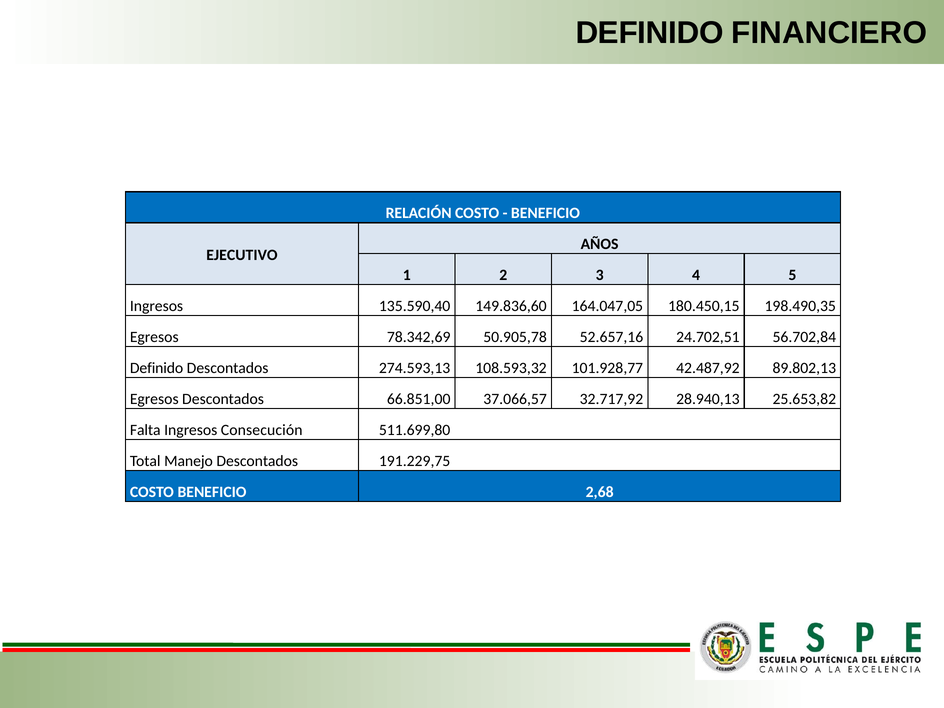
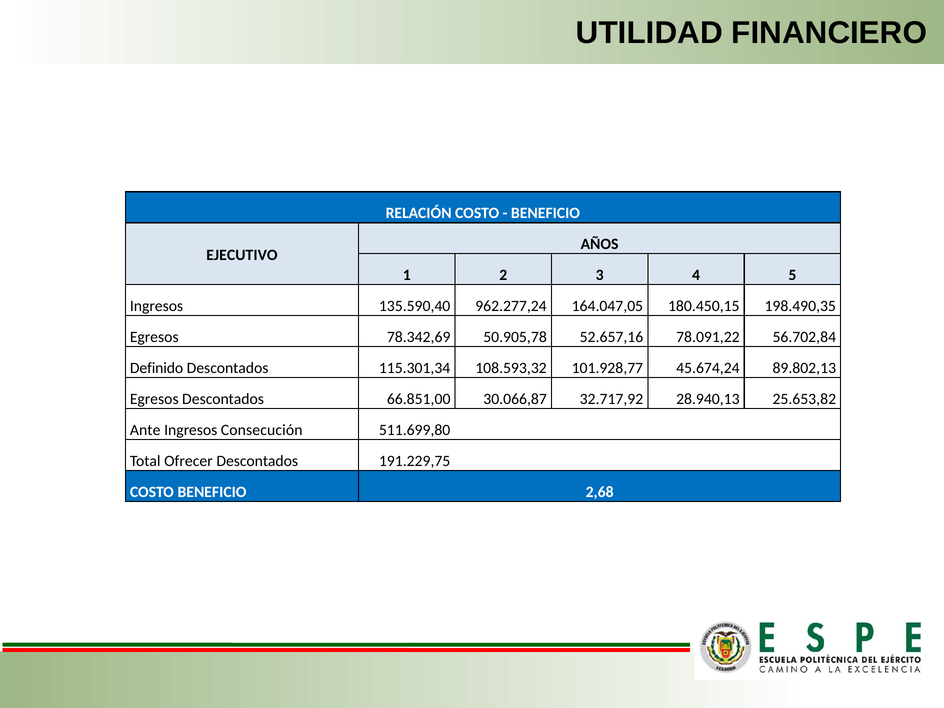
DEFINIDO: DEFINIDO -> UTILIDAD (649, 33)
149.836,60: 149.836,60 -> 962.277,24 (511, 306)
24.702,51: 24.702,51 -> 78.091,22 (708, 337)
274.593,13: 274.593,13 -> 115.301,34 (415, 368)
42.487,92: 42.487,92 -> 45.674,24 (708, 368)
37.066,57: 37.066,57 -> 30.066,87 (515, 399)
Falta: Falta -> Ante (145, 430)
Manejo: Manejo -> Ofrecer (188, 461)
